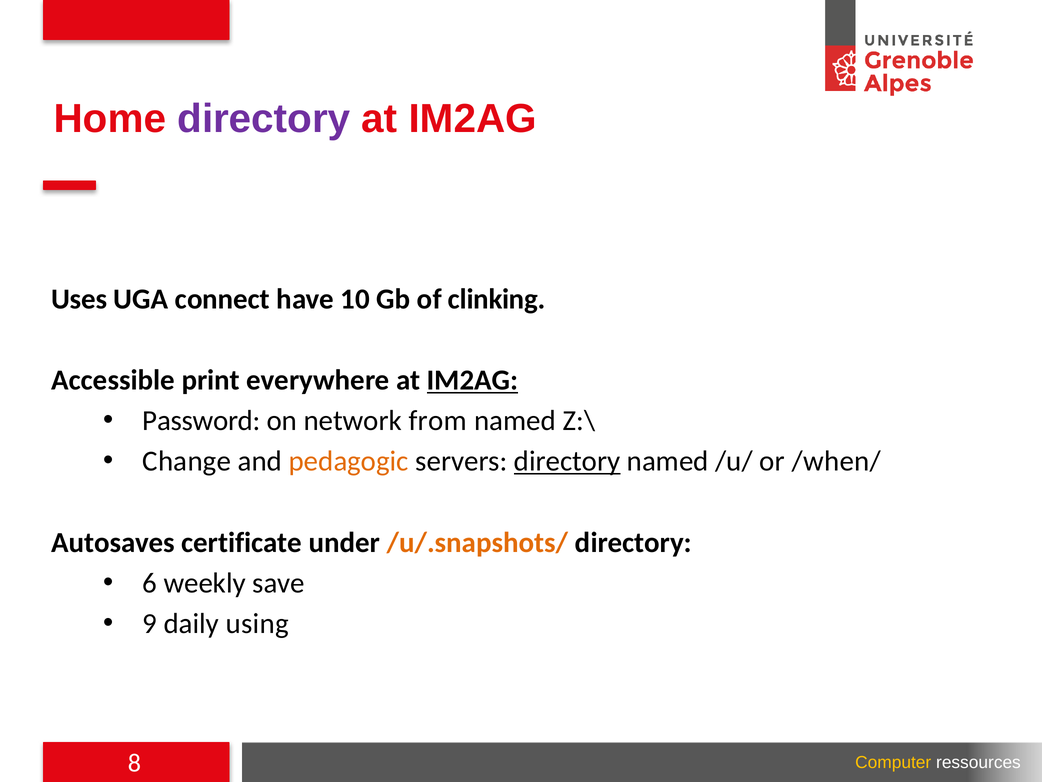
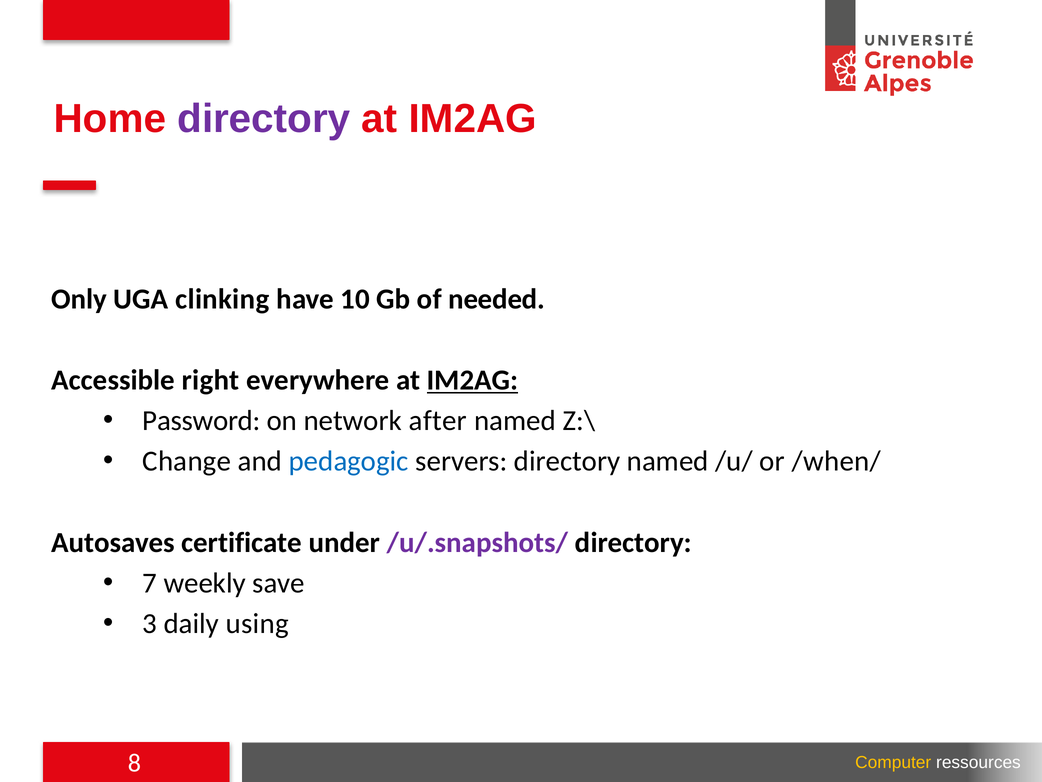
Uses: Uses -> Only (79, 299)
connect: connect -> clinking (222, 299)
clinking: clinking -> needed (497, 299)
print: print -> right (211, 380)
from: from -> after (438, 420)
pedagogic colour: orange -> blue (349, 461)
directory underline: present -> none (567, 461)
/u/.snapshots/ colour: orange -> purple (478, 542)
6: 6 -> 7 (150, 583)
9: 9 -> 3 (150, 623)
